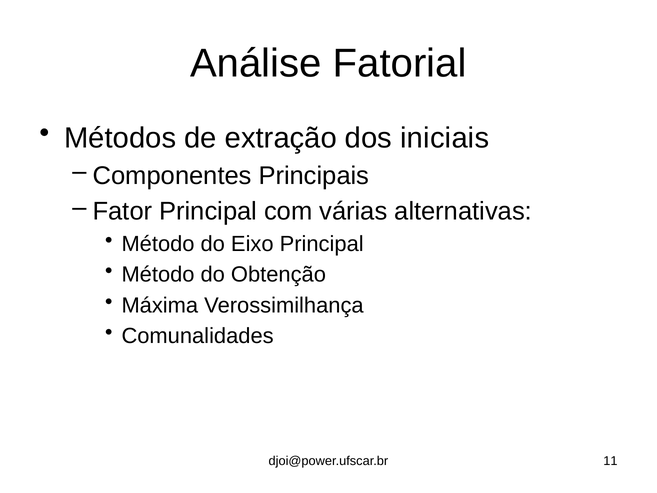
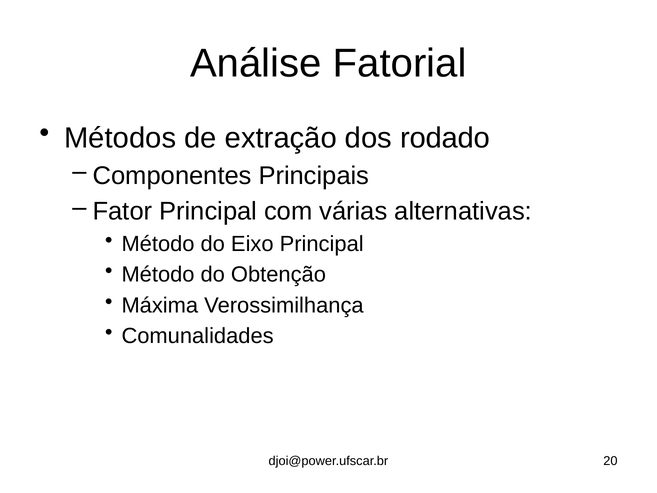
iniciais: iniciais -> rodado (445, 138)
11: 11 -> 20 (610, 461)
